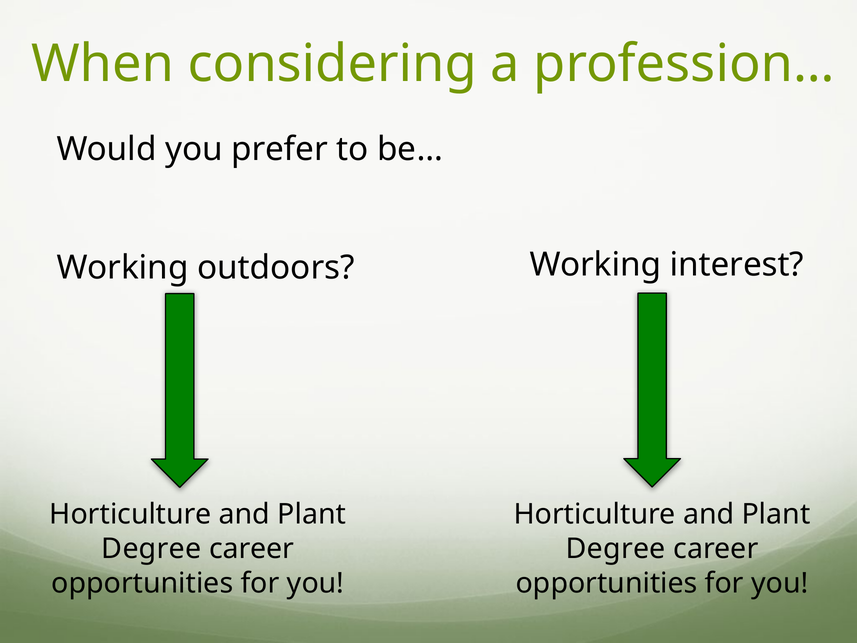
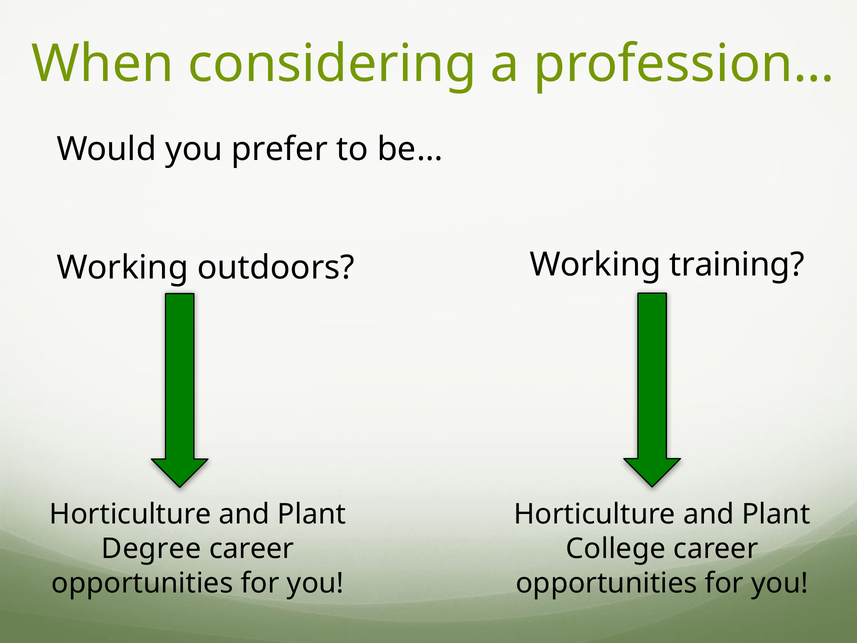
interest: interest -> training (737, 265)
Degree: Degree -> College (616, 549)
